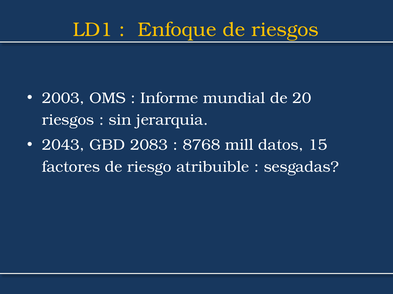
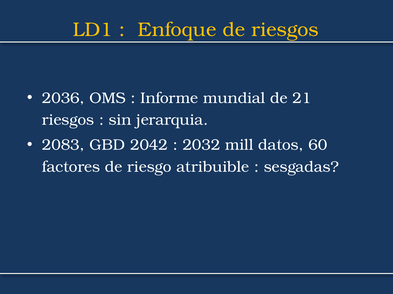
2003: 2003 -> 2036 (63, 98)
20: 20 -> 21 (302, 98)
2043: 2043 -> 2083 (63, 145)
2083: 2083 -> 2042 (149, 145)
8768: 8768 -> 2032 (201, 145)
15: 15 -> 60 (318, 145)
